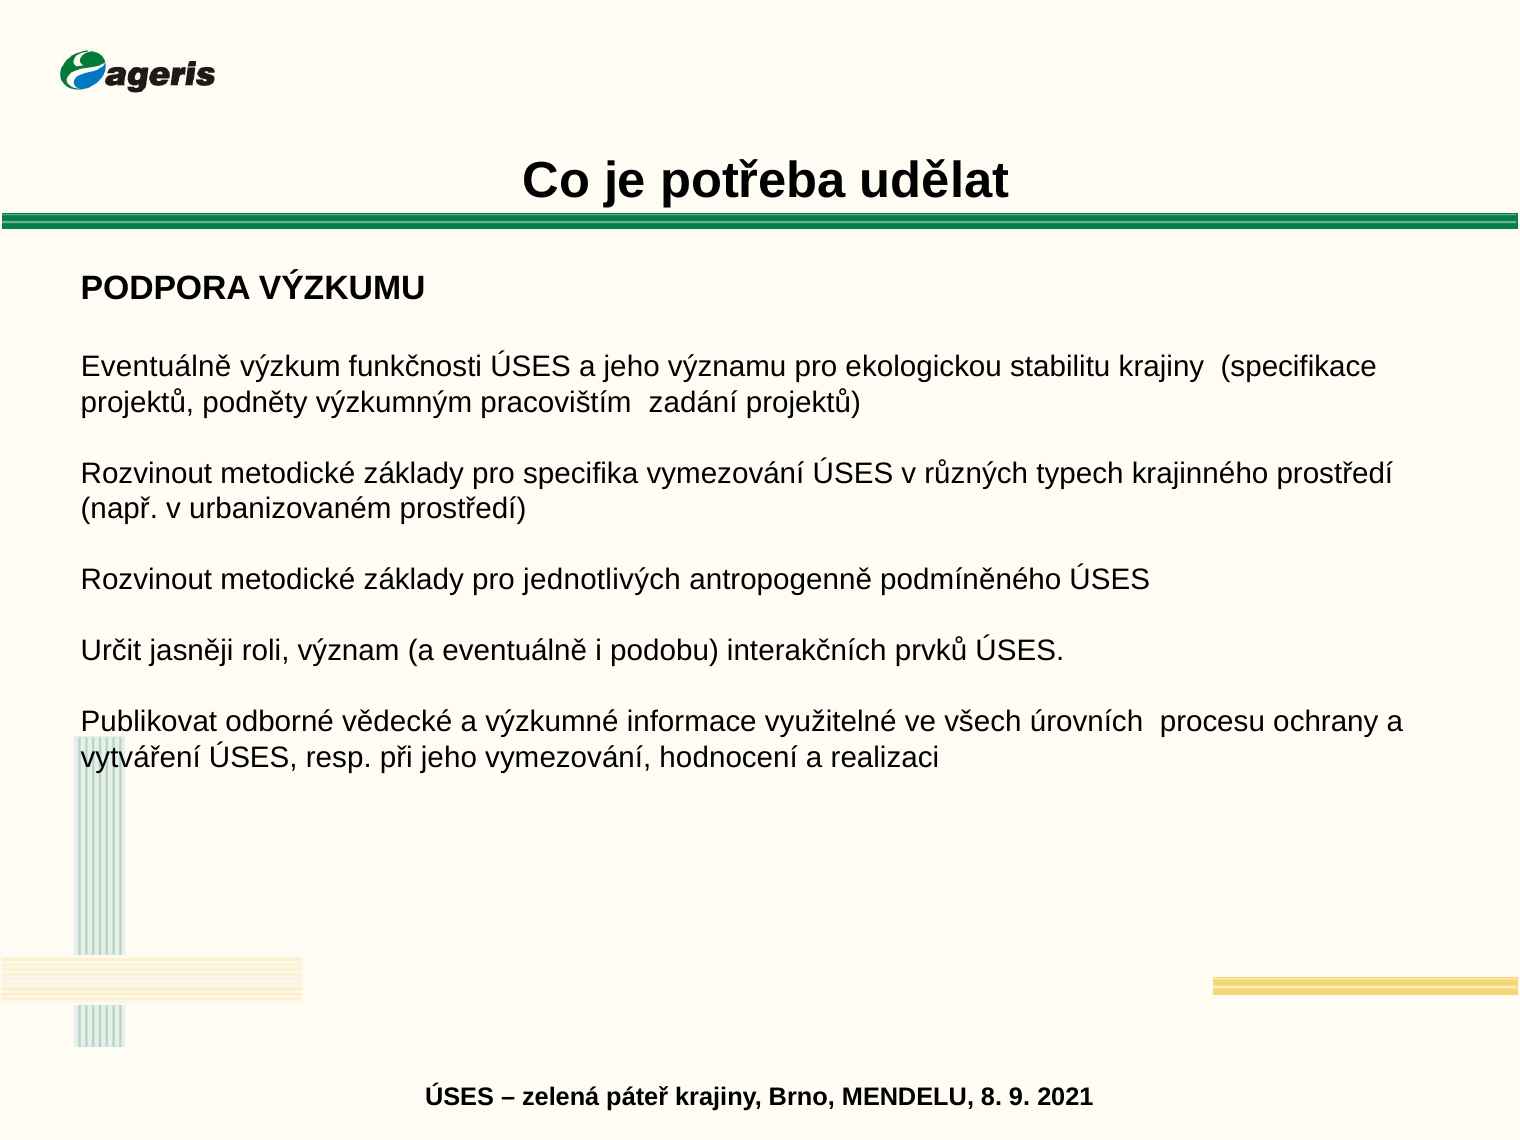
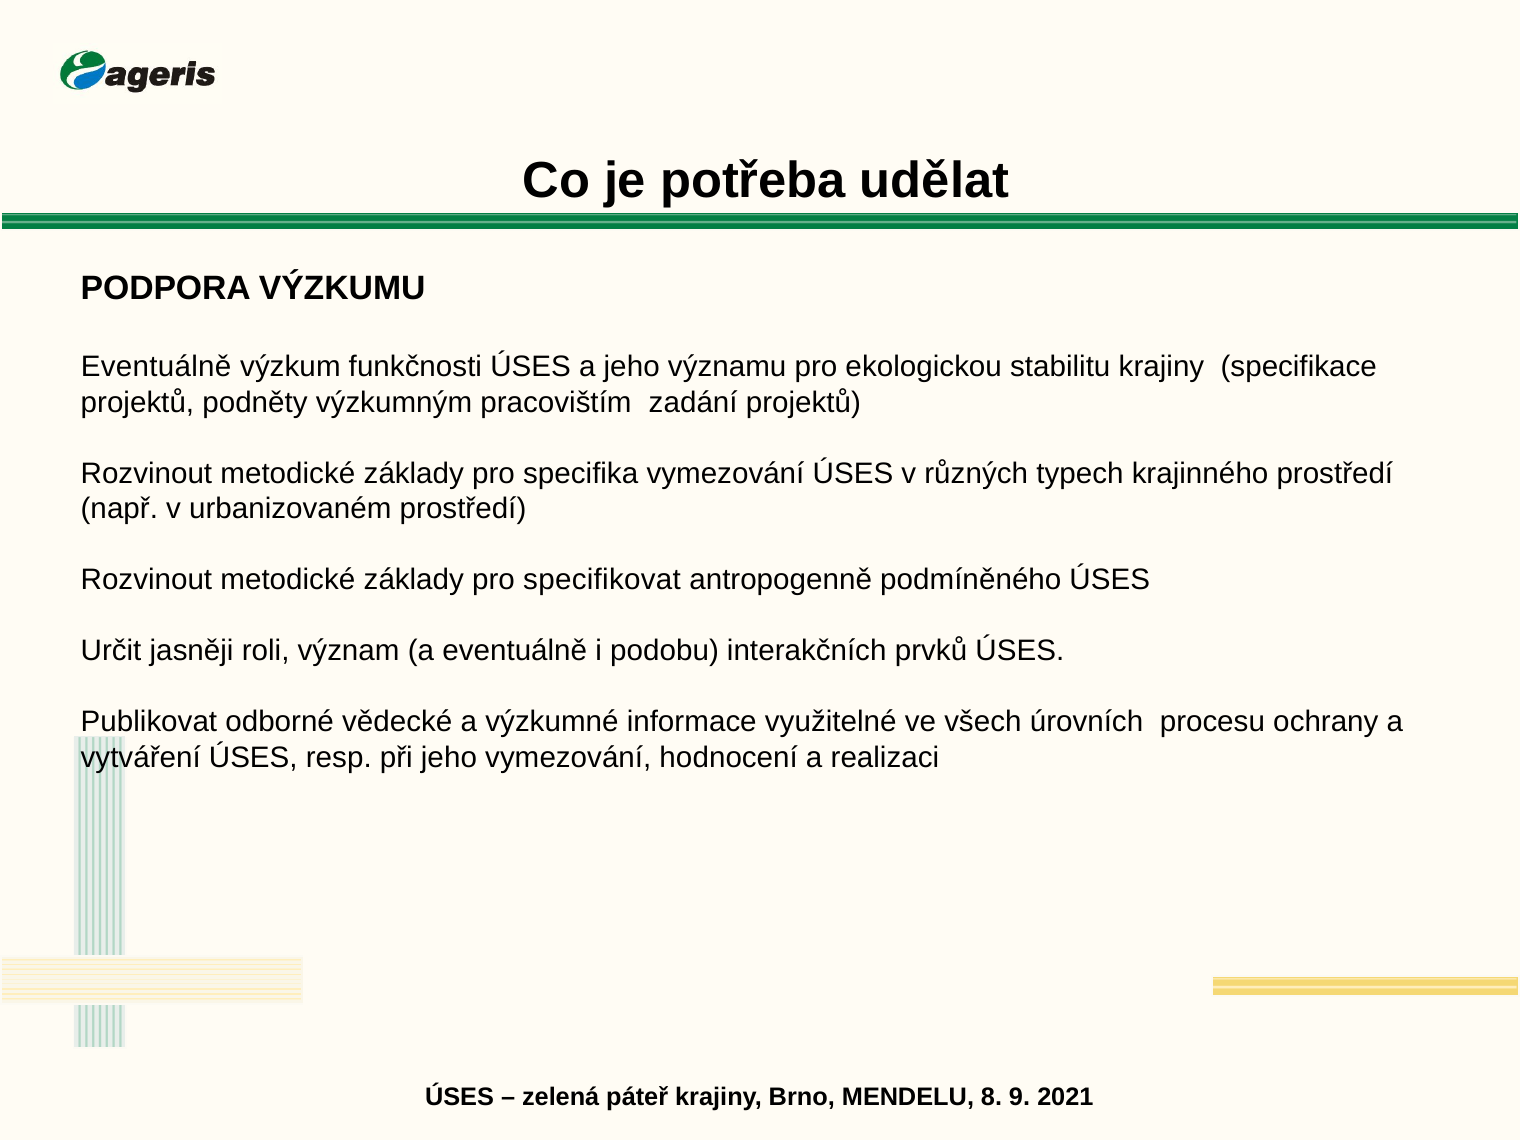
jednotlivých: jednotlivých -> specifikovat (602, 580)
